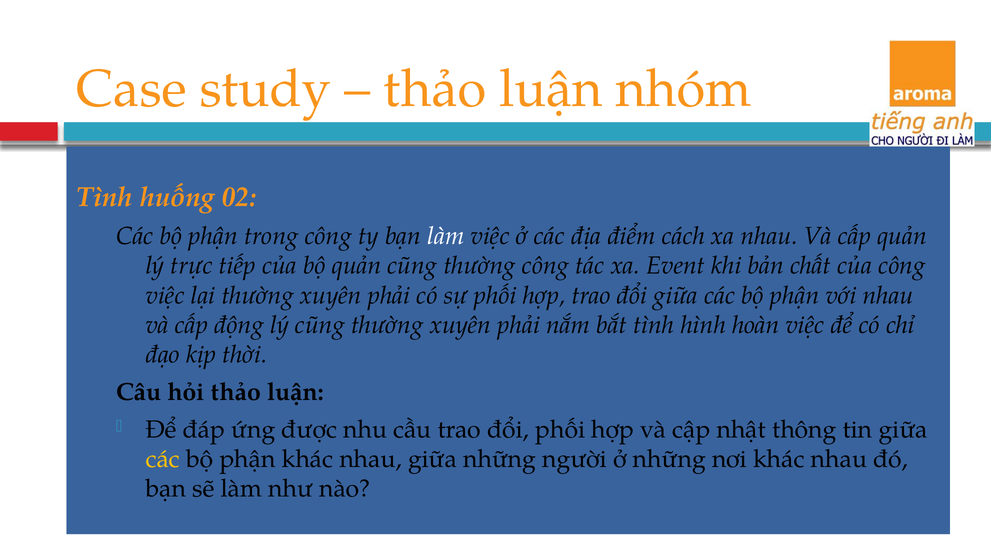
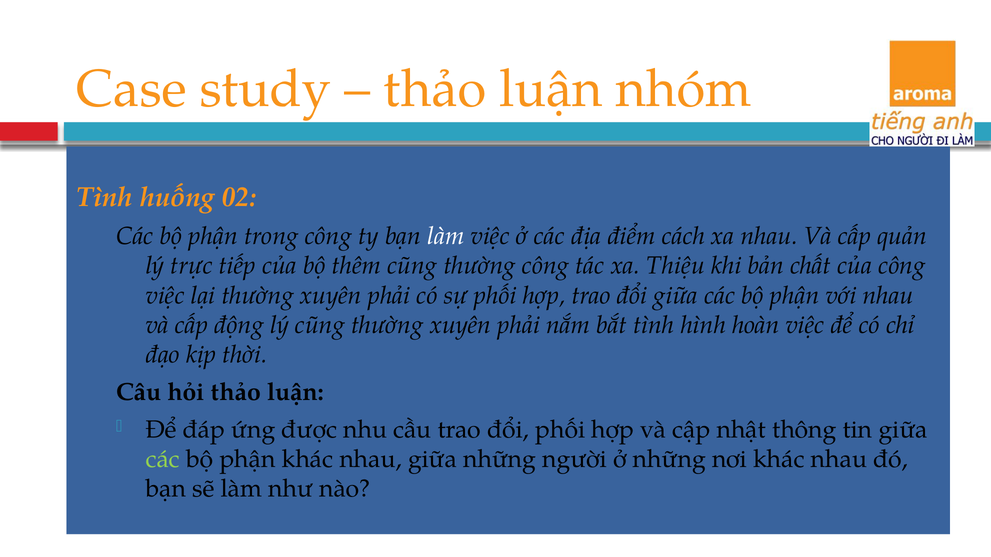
bộ quản: quản -> thêm (356, 266)
Event: Event -> Thiệu (676, 266)
các colour: yellow -> light green (163, 459)
